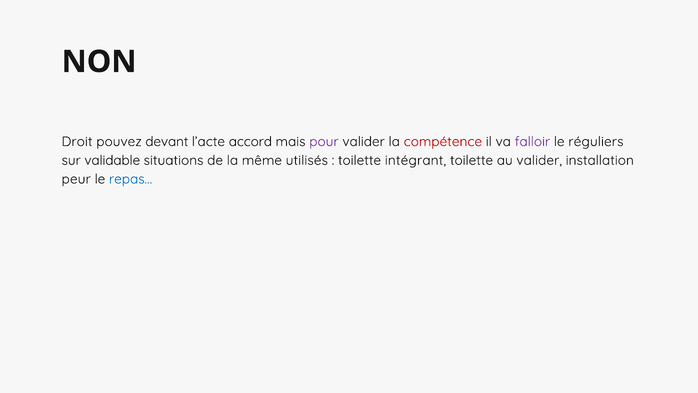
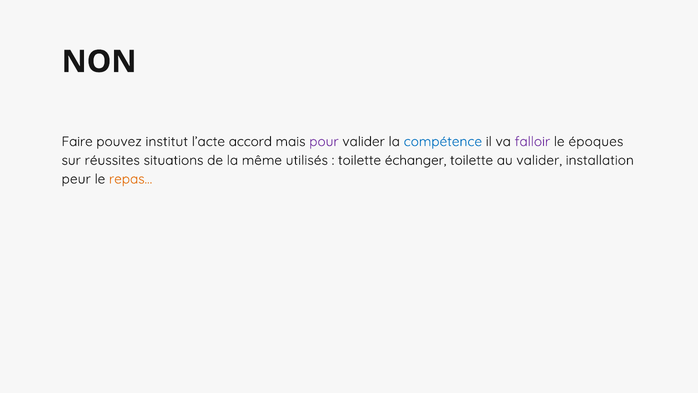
Droit: Droit -> Faire (77, 141)
devant: devant -> institut (167, 141)
compétence colour: red -> blue (443, 141)
réguliers: réguliers -> époques (596, 141)
validable: validable -> réussites (112, 160)
intégrant: intégrant -> échanger (416, 160)
repas… colour: blue -> orange (131, 179)
